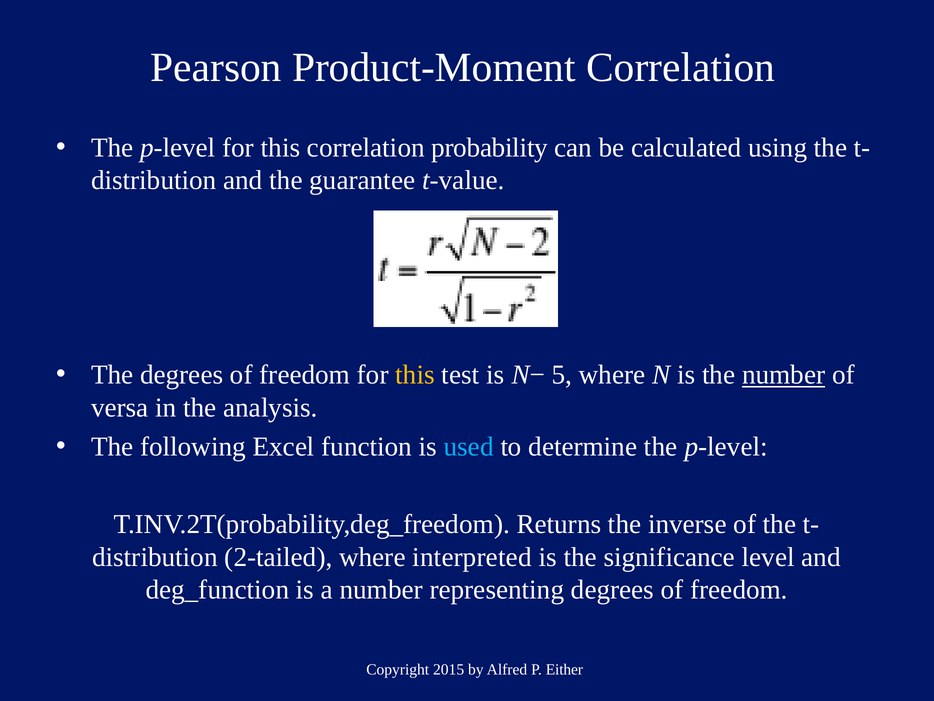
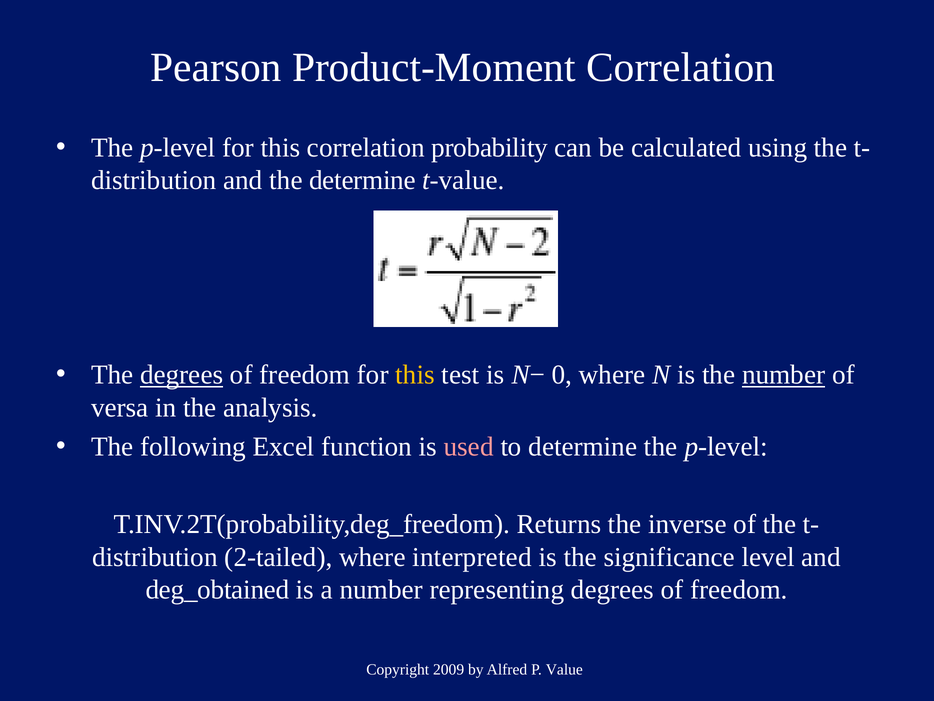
the guarantee: guarantee -> determine (362, 180)
degrees underline: none -> present (182, 375)
5: 5 -> 0 (562, 375)
used colour: light blue -> pink (469, 446)
deg_function: deg_function -> deg_obtained (217, 589)
2015: 2015 -> 2009 (449, 669)
Either: Either -> Value (564, 669)
